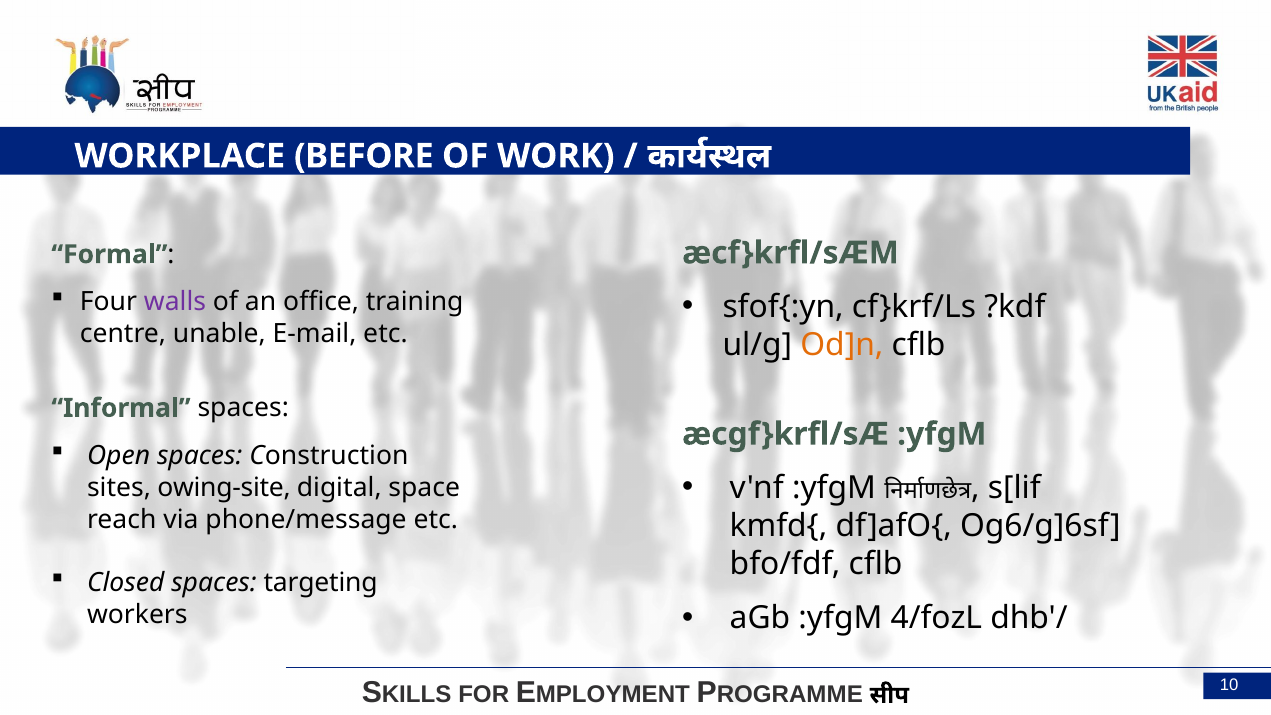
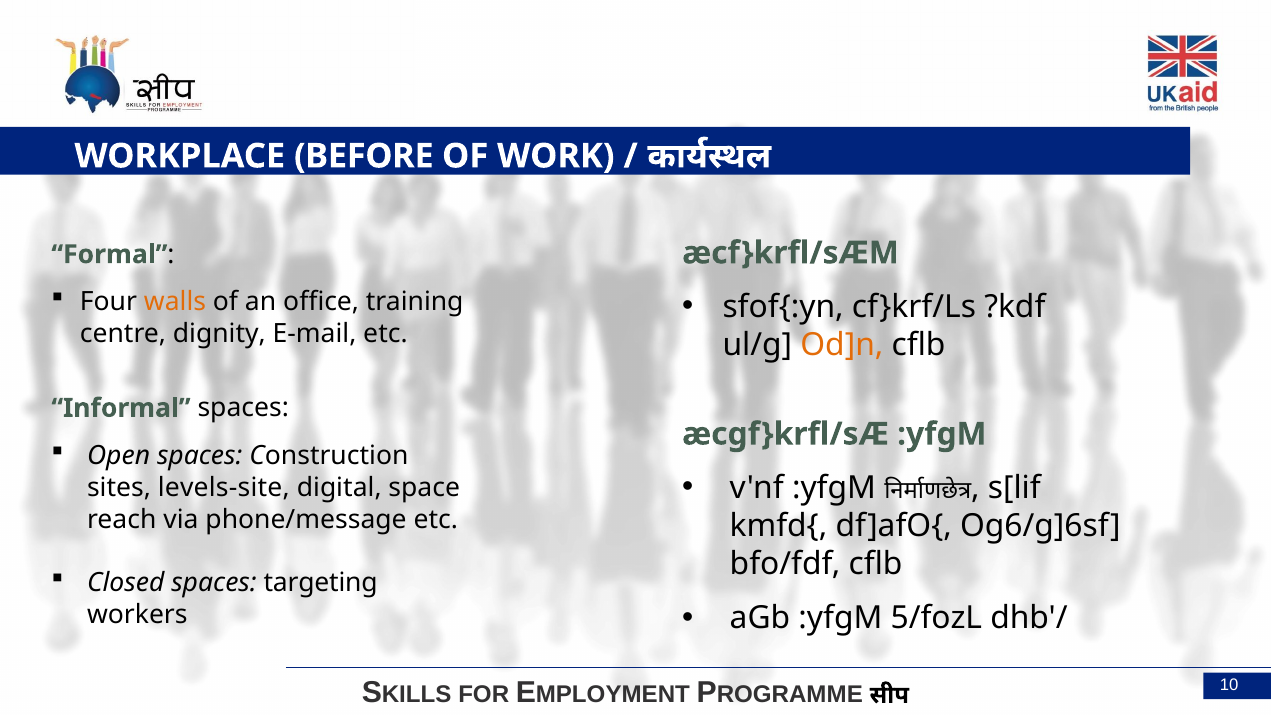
walls colour: purple -> orange (175, 302)
unable: unable -> dignity (219, 334)
owing-site: owing-site -> levels-site (224, 487)
4/fozL: 4/fozL -> 5/fozL (936, 618)
